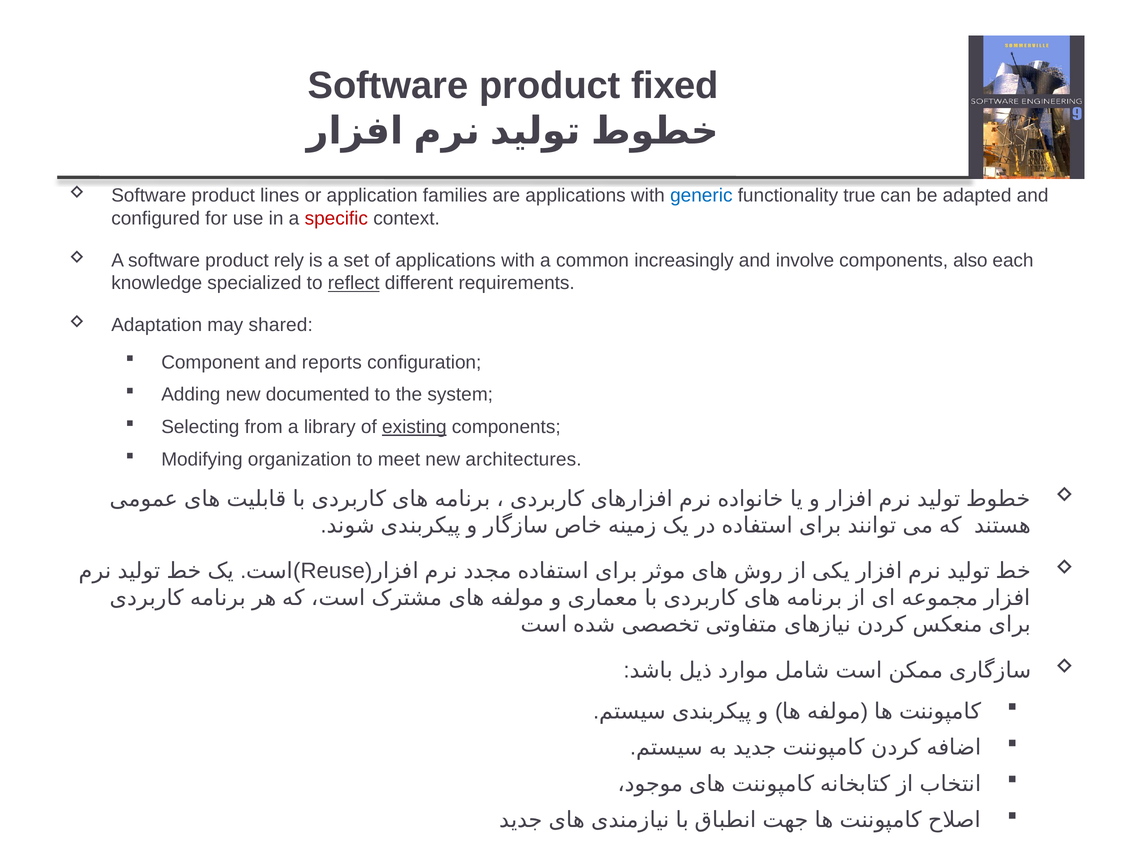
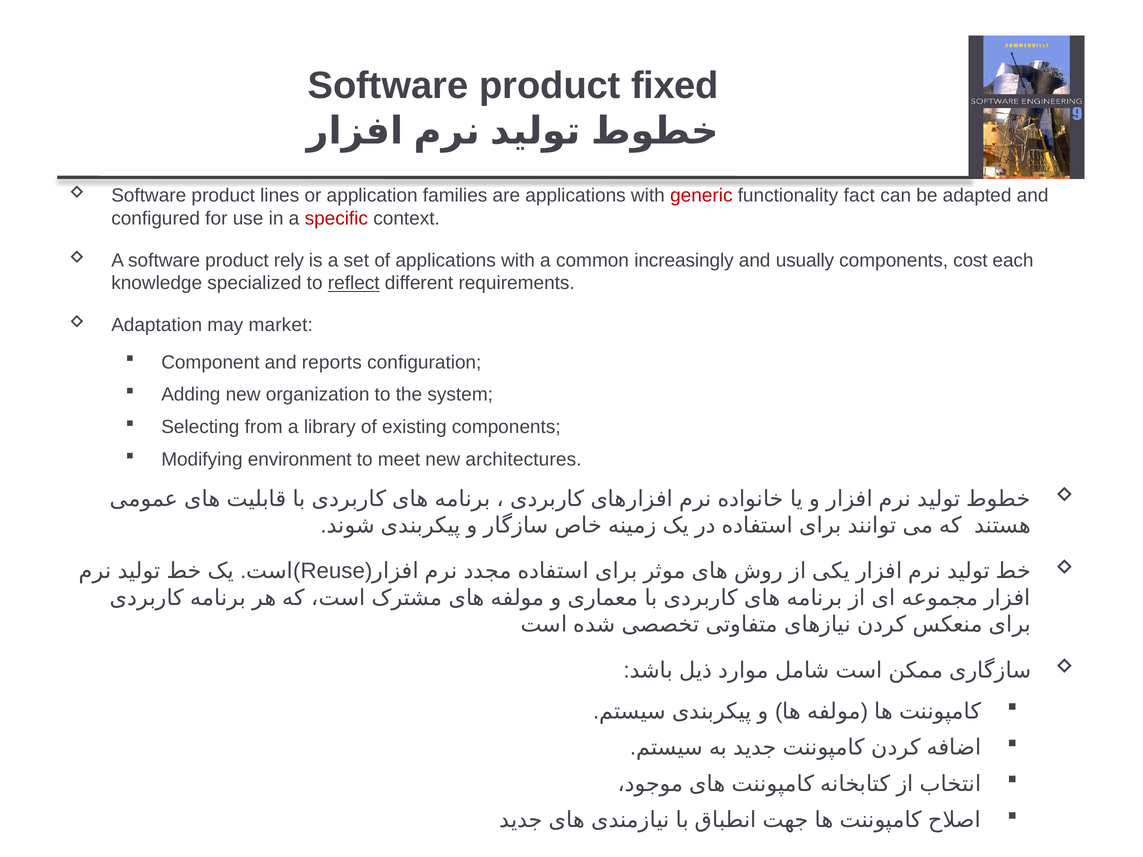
generic colour: blue -> red (701, 196)
true: true -> fact (859, 196)
involve: involve -> usually (805, 260)
also: also -> cost (970, 260)
shared: shared -> market (281, 325)
documented: documented -> organization (318, 395)
existing underline: present -> none (414, 427)
organization: organization -> environment (300, 460)
